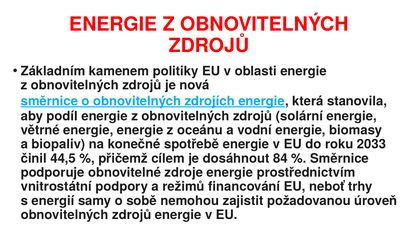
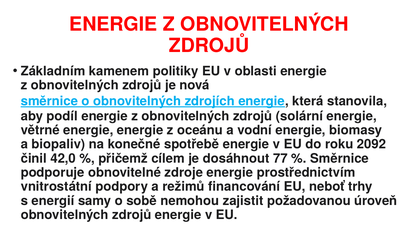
2033: 2033 -> 2092 (372, 144)
44,5: 44,5 -> 42,0 (63, 158)
84: 84 -> 77 (280, 158)
